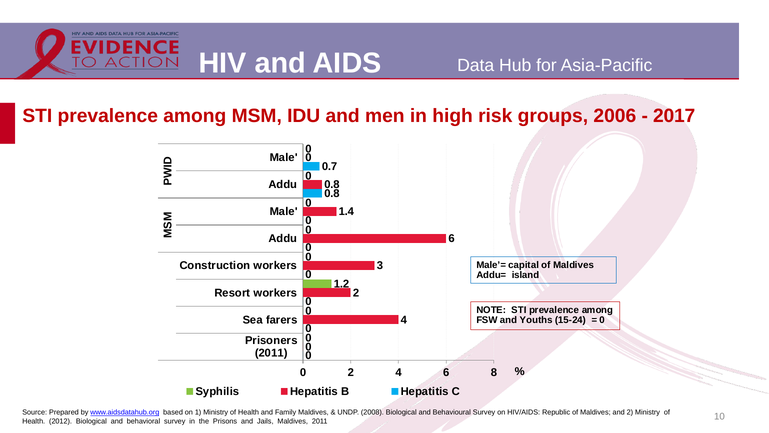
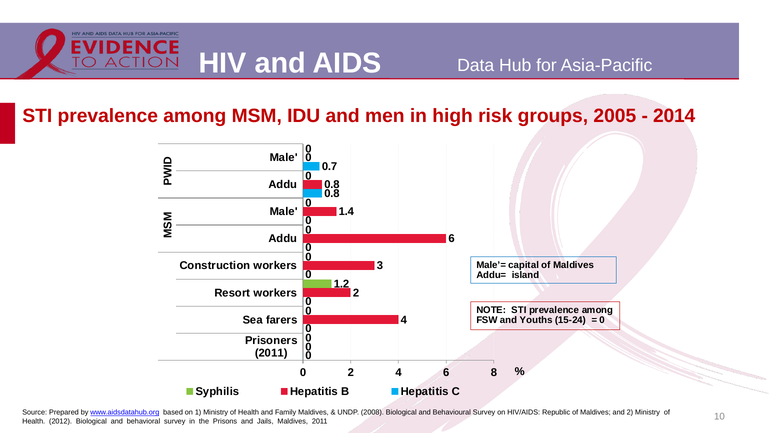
2006: 2006 -> 2005 (615, 116)
2017: 2017 -> 2014 (674, 116)
